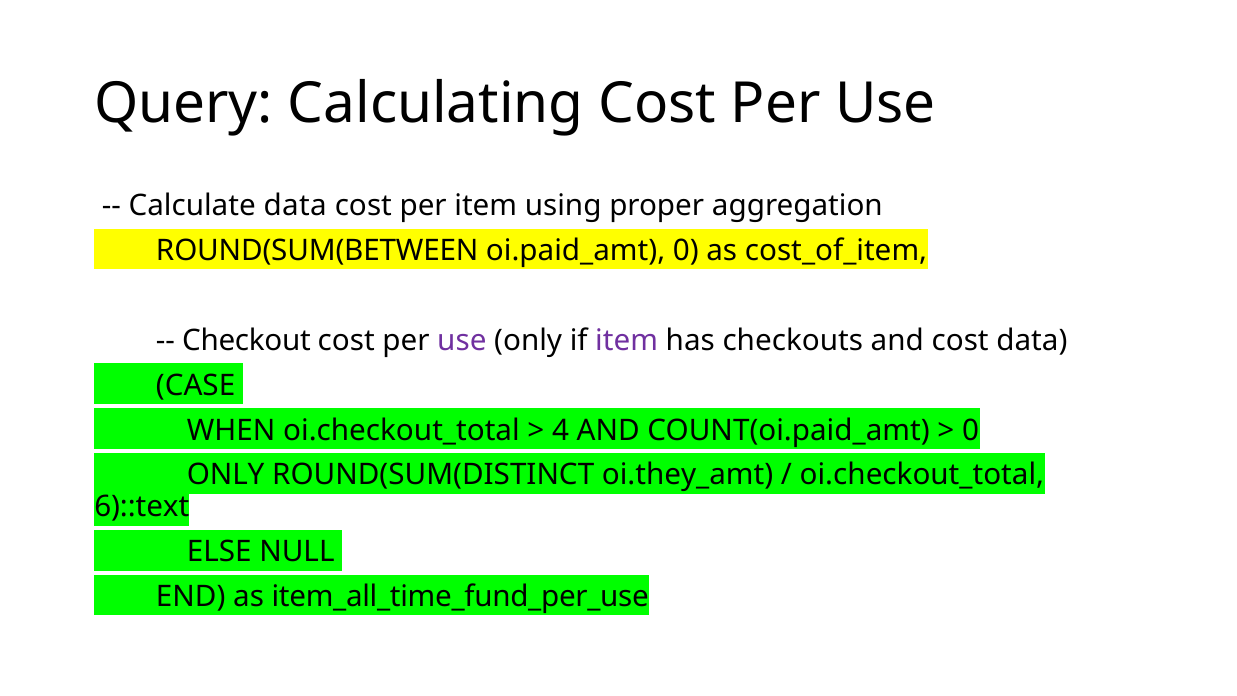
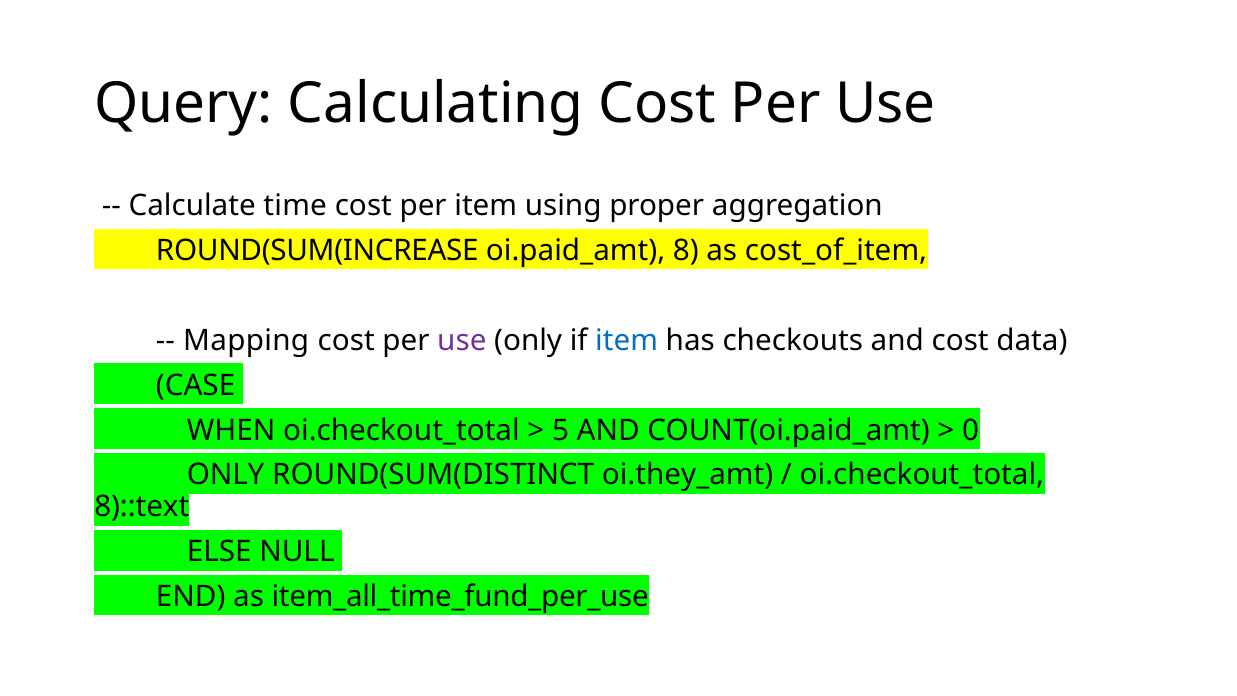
Calculate data: data -> time (295, 206)
ROUND(SUM(BETWEEN: ROUND(SUM(BETWEEN -> ROUND(SUM(INCREASE (317, 251)
oi.paid_amt 0: 0 -> 8 (686, 251)
Checkout: Checkout -> Mapping (246, 340)
item colour: purple -> blue (627, 340)
4: 4 -> 5 (560, 430)
6)::text: 6)::text -> 8)::text (142, 507)
